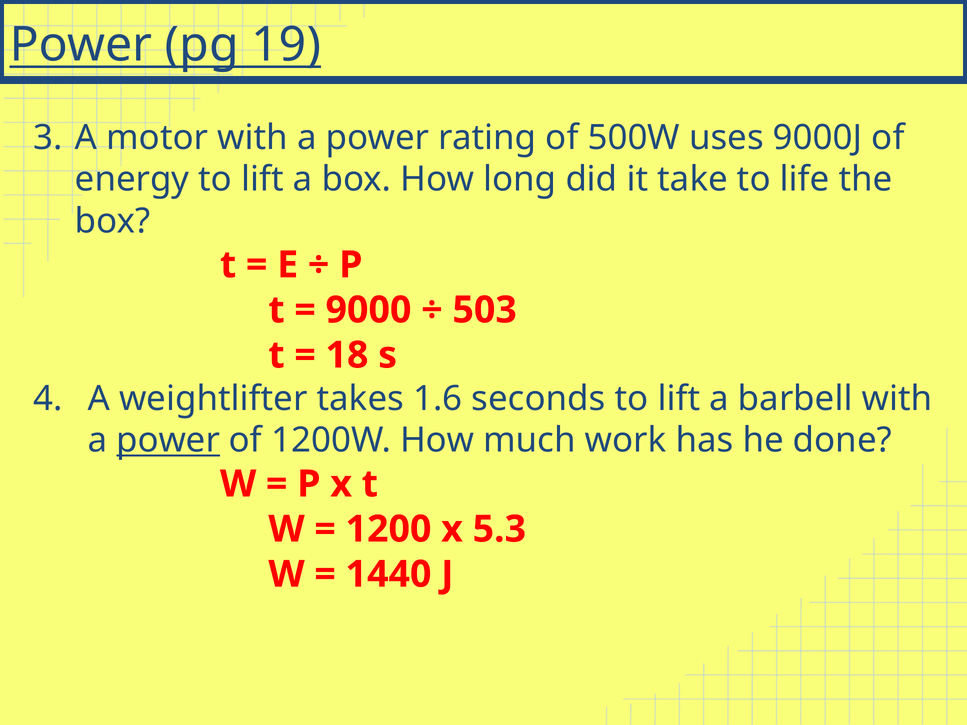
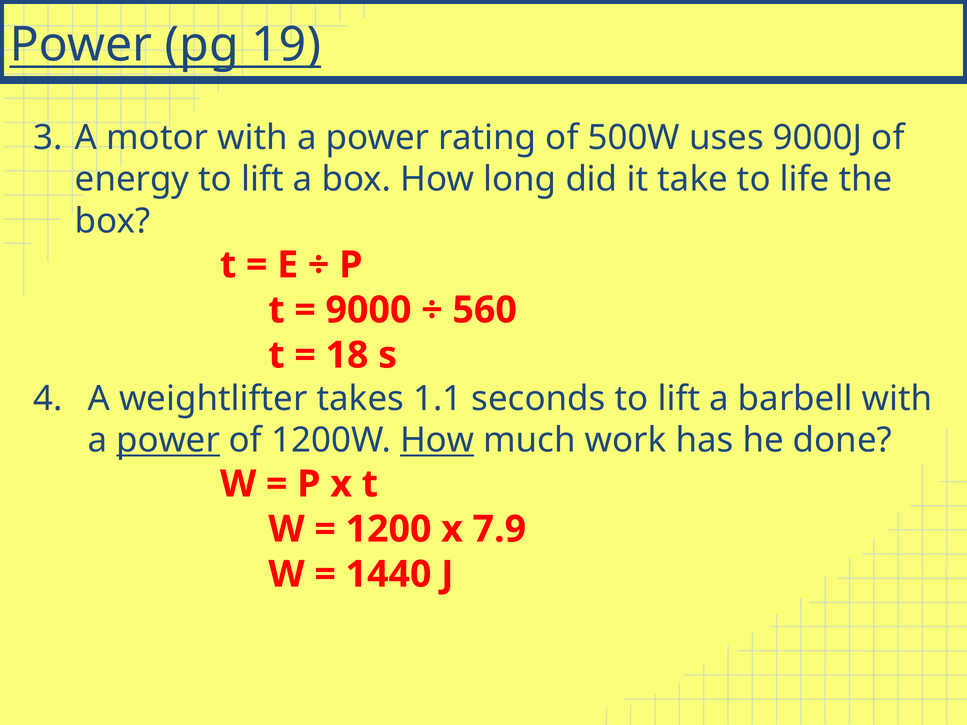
503: 503 -> 560 (485, 310)
1.6: 1.6 -> 1.1 (438, 399)
How underline: none -> present (437, 441)
5.3: 5.3 -> 7.9 (499, 529)
